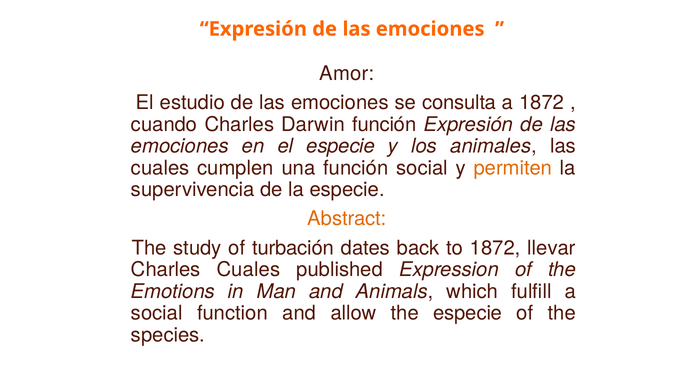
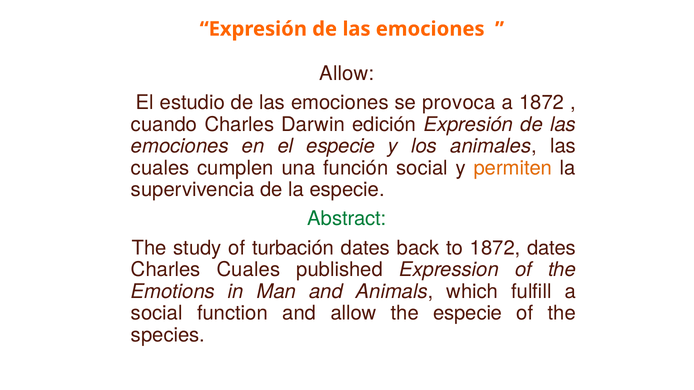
Amor: Amor -> Allow (347, 74)
consulta: consulta -> provoca (459, 103)
Darwin función: función -> edición (384, 124)
Abstract colour: orange -> green (347, 219)
1872 llevar: llevar -> dates (552, 248)
